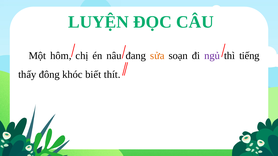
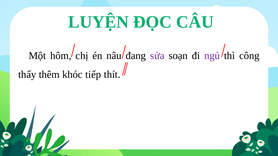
sửa colour: orange -> purple (157, 56)
tiếng: tiếng -> công (249, 56)
đông: đông -> thêm (49, 75)
biết: biết -> tiếp (93, 75)
